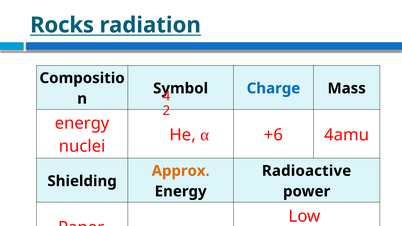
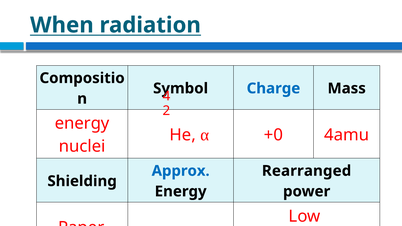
Rocks: Rocks -> When (62, 25)
+6: +6 -> +0 (273, 135)
Approx colour: orange -> blue (181, 171)
Radioactive: Radioactive -> Rearranged (307, 171)
